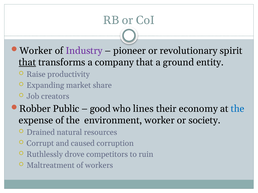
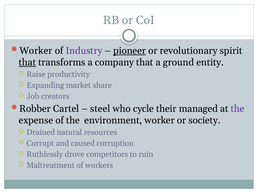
pioneer underline: none -> present (130, 51)
Public: Public -> Cartel (66, 109)
good: good -> steel (100, 109)
lines: lines -> cycle (143, 109)
economy: economy -> managed (198, 109)
the colour: blue -> purple (238, 109)
